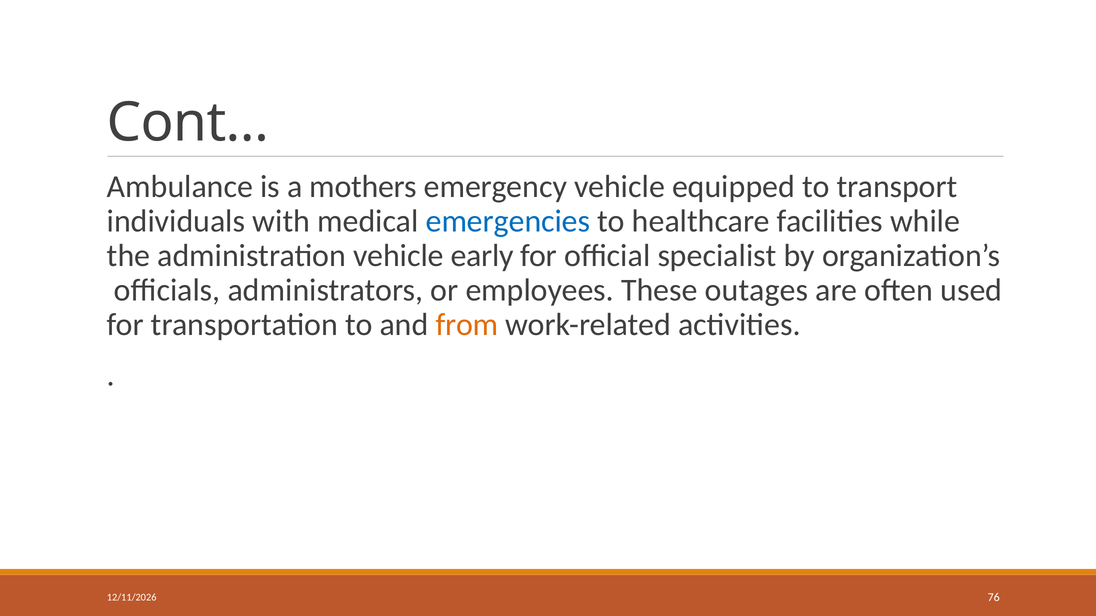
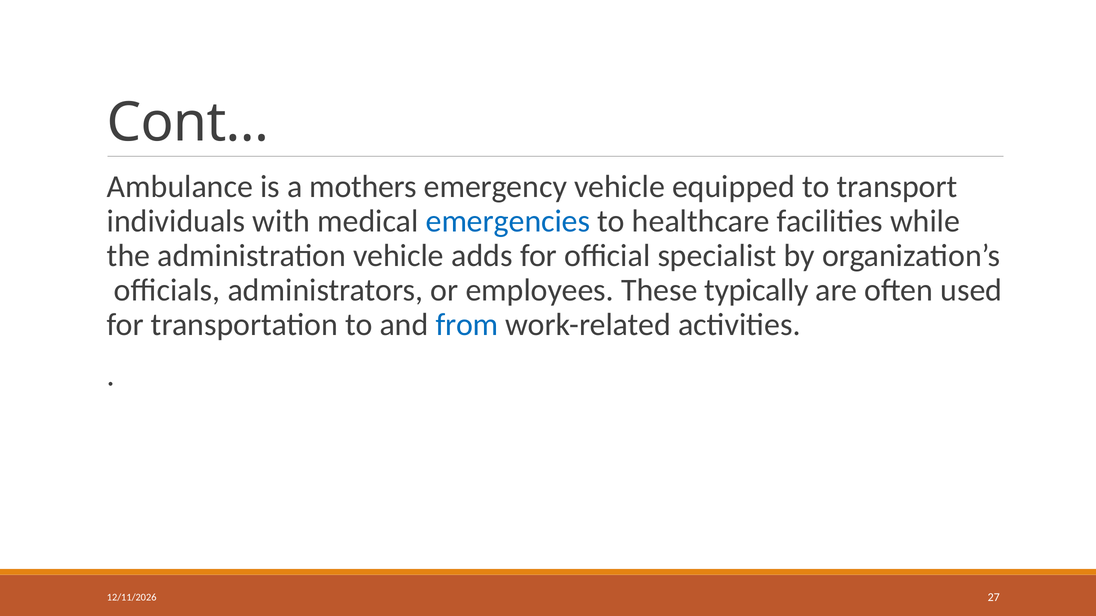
early: early -> adds (482, 256)
outages: outages -> typically (757, 290)
from colour: orange -> blue (467, 325)
76: 76 -> 27 (994, 598)
